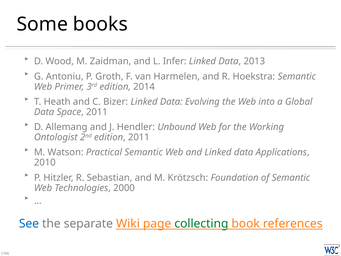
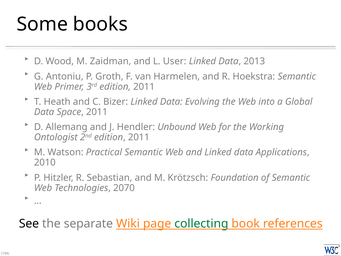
Infer: Infer -> User (175, 61)
3rd edition 2014: 2014 -> 2011 (144, 87)
2000: 2000 -> 2070 (124, 188)
See colour: blue -> black (29, 223)
